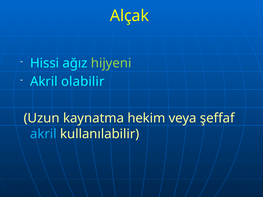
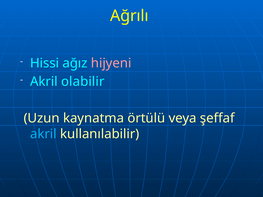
Alçak: Alçak -> Ağrılı (129, 16)
hijyeni colour: light green -> pink (111, 63)
hekim: hekim -> örtülü (146, 118)
